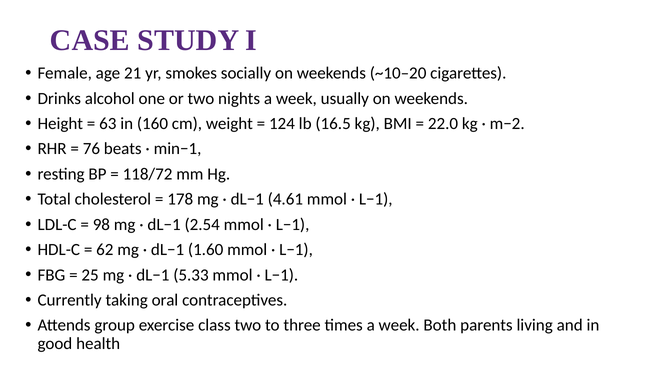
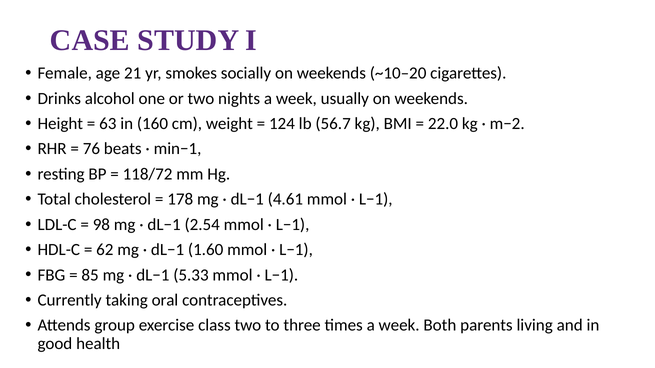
16.5: 16.5 -> 56.7 (333, 124)
25: 25 -> 85 (90, 275)
